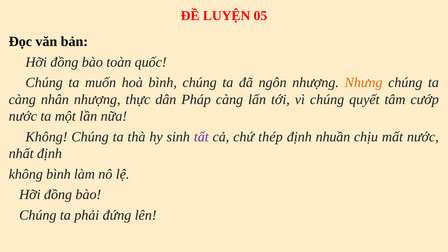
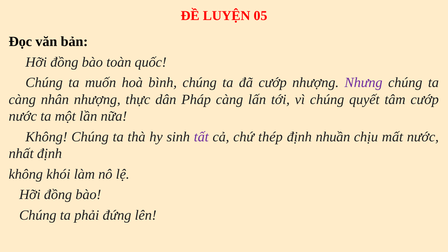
đã ngôn: ngôn -> cướp (273, 83)
Nhưng colour: orange -> purple (364, 83)
không bình: bình -> khói (58, 174)
